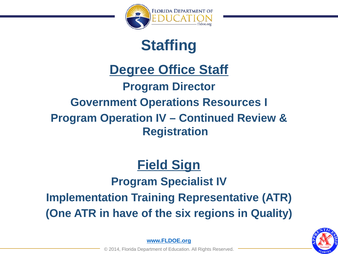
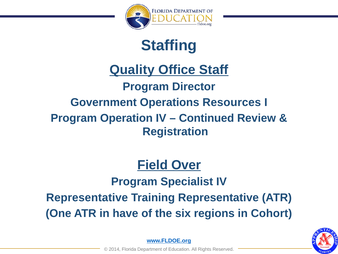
Degree: Degree -> Quality (132, 70)
Sign: Sign -> Over (186, 165)
Implementation: Implementation -> Representative (87, 197)
Quality: Quality -> Cohort (271, 213)
